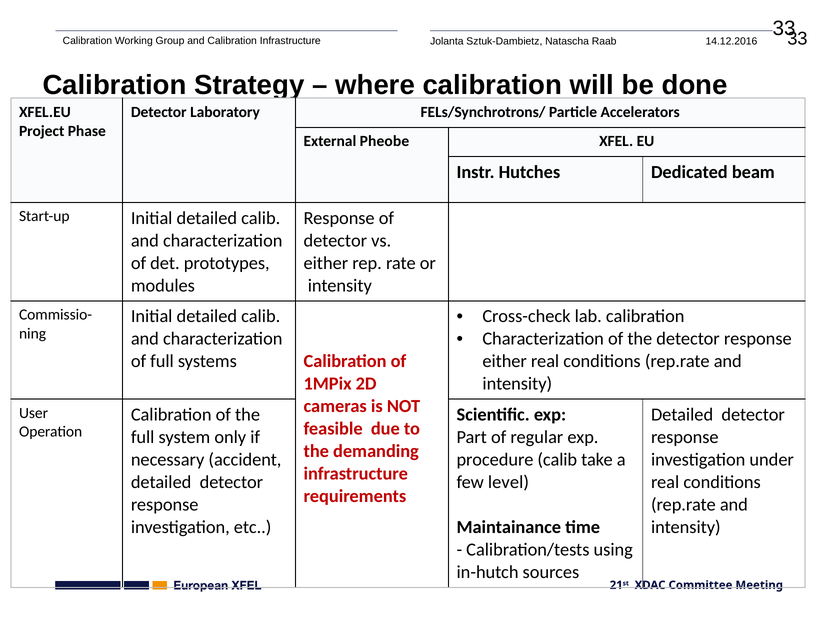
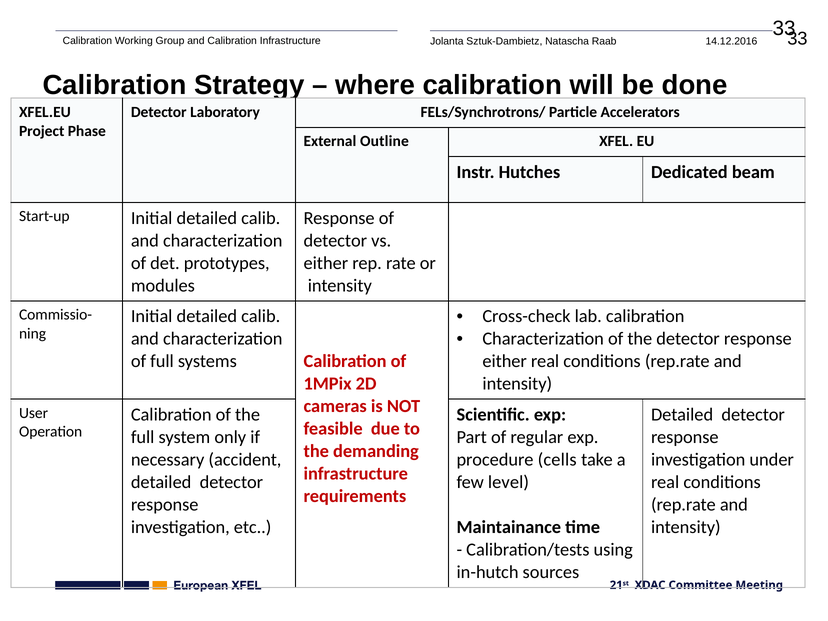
Pheobe: Pheobe -> Outline (384, 141)
procedure calib: calib -> cells (557, 460)
